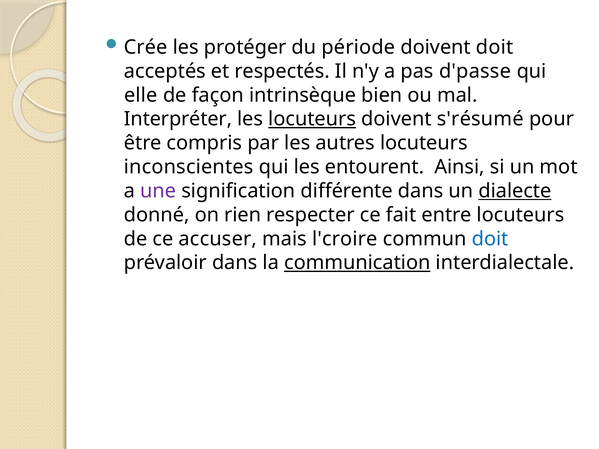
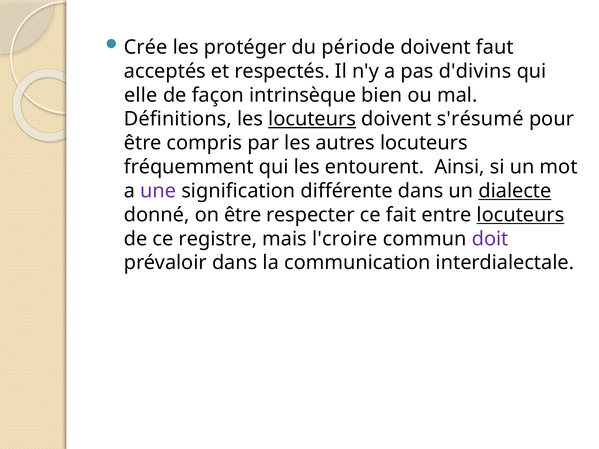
doivent doit: doit -> faut (495, 47)
d'passe: d'passe -> d'divins (475, 71)
Interpréter: Interpréter -> Définitions (178, 119)
inconscientes: inconscientes -> fréquemment (189, 167)
on rien: rien -> être (243, 215)
locuteurs underline: none -> present (520, 215)
accuser: accuser -> registre (218, 239)
doit colour: blue -> purple (490, 239)
communication underline: present -> none (357, 263)
